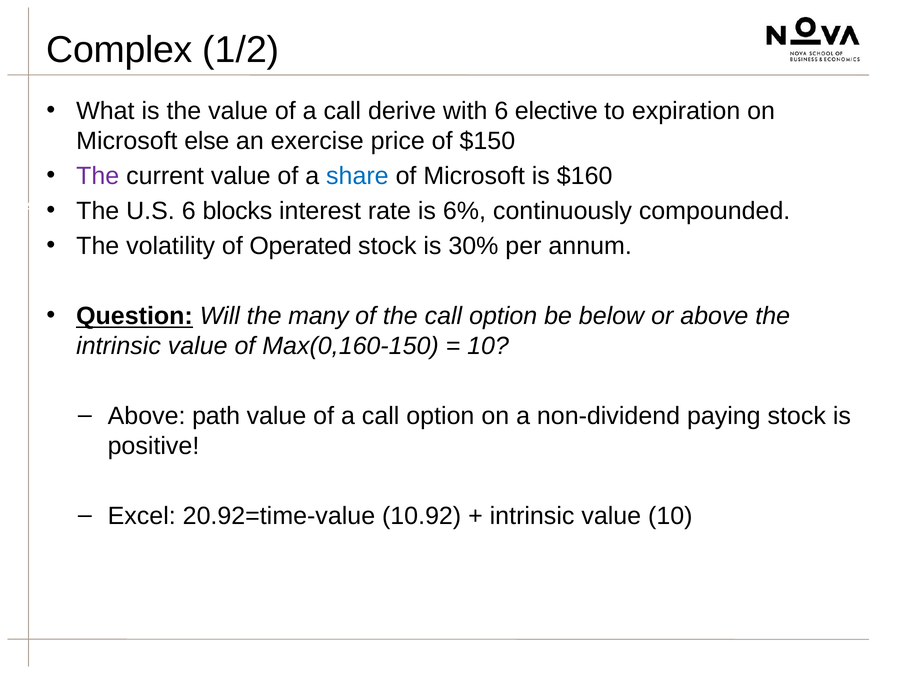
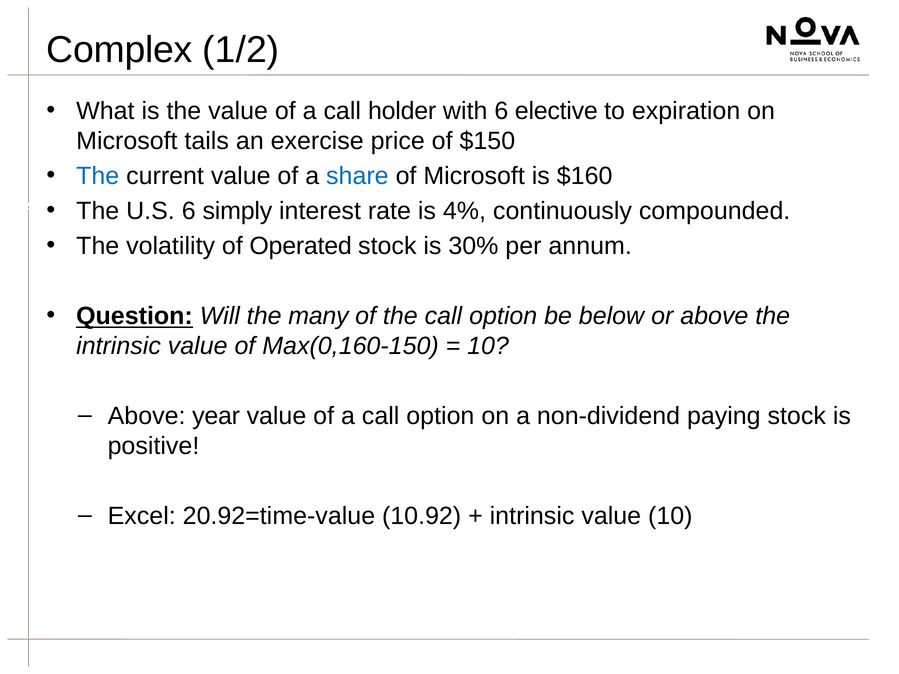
derive: derive -> holder (402, 111)
else: else -> tails (207, 141)
The colour: purple -> blue (98, 176)
blocks: blocks -> simply (237, 211)
6%: 6% -> 4% (464, 211)
path: path -> year (216, 416)
